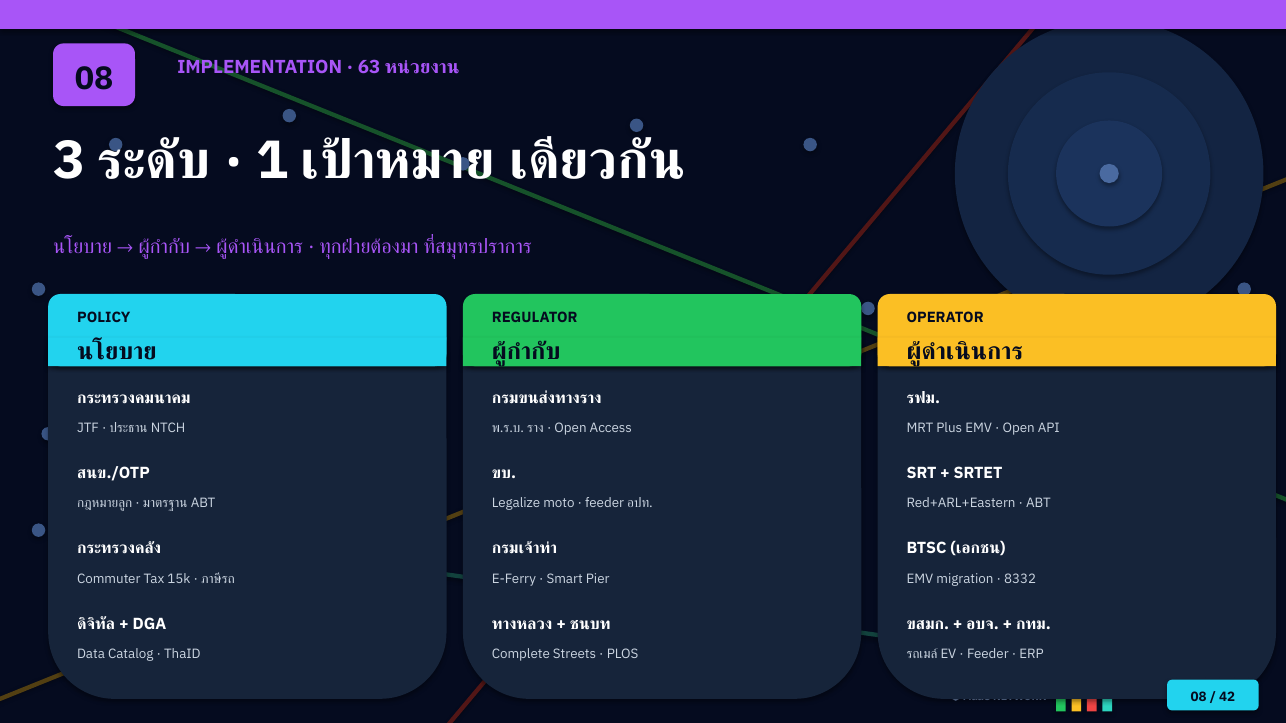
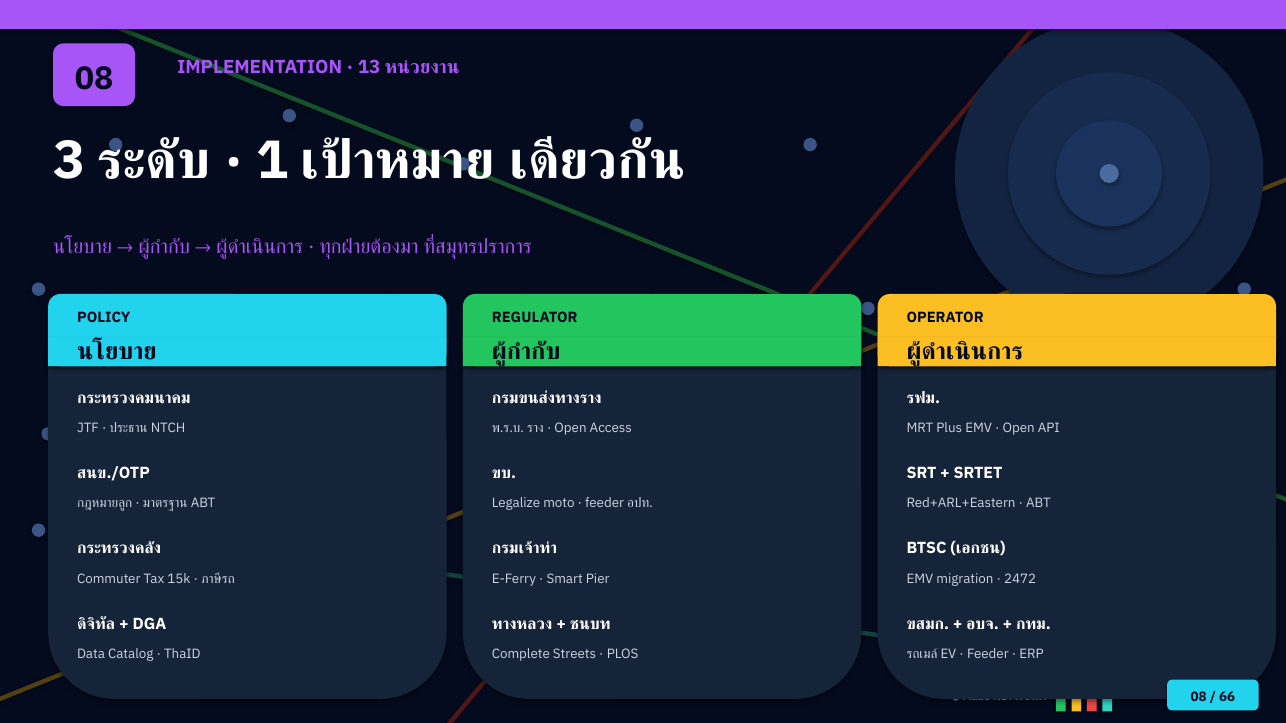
63: 63 -> 13 (369, 68)
8332: 8332 -> 2472 (1020, 579)
42: 42 -> 66 (1227, 697)
